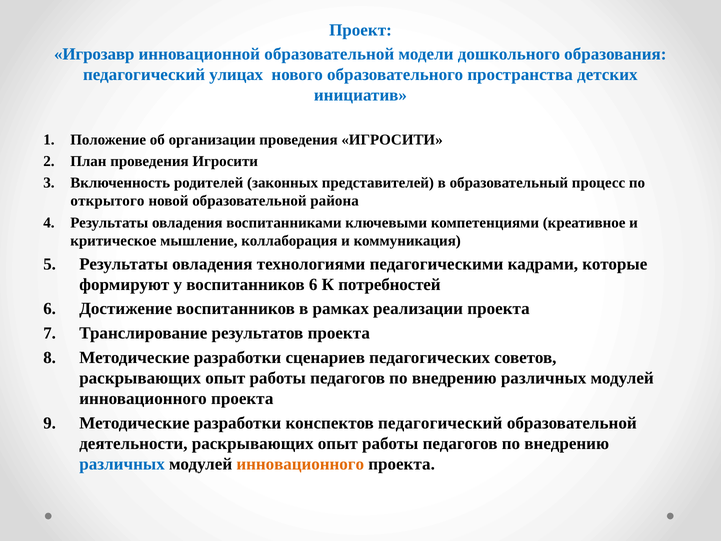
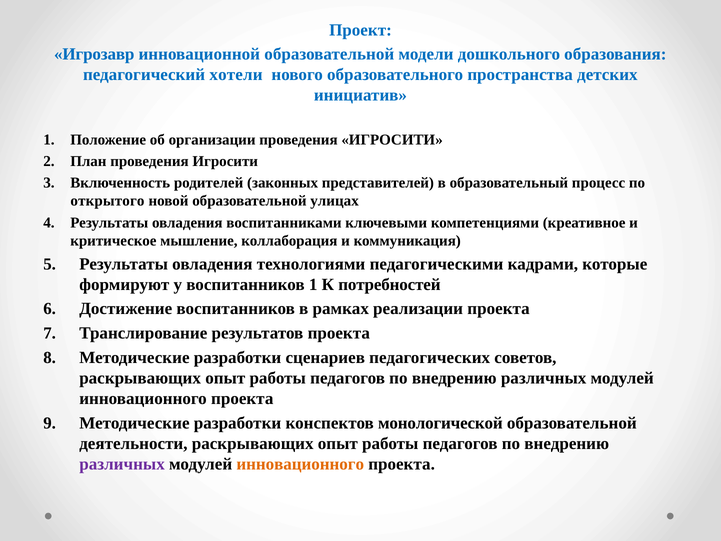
улицах: улицах -> хотели (236, 75)
района: района -> улицах (335, 201)
воспитанников 6: 6 -> 1 (313, 284)
конспектов педагогический: педагогический -> монологической (440, 423)
различных colour: blue -> purple (122, 464)
